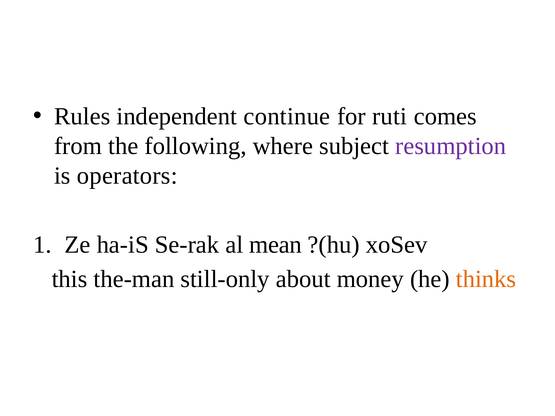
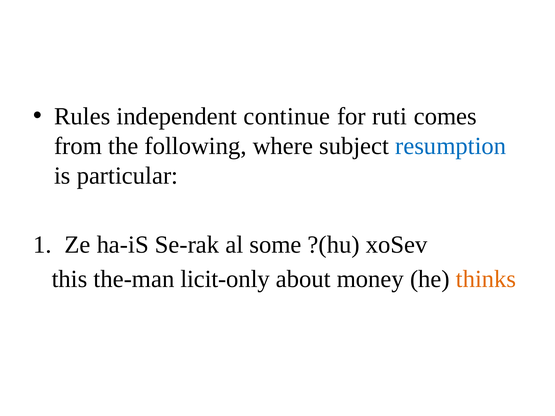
resumption colour: purple -> blue (451, 146)
operators: operators -> particular (127, 176)
mean: mean -> some (275, 245)
still-only: still-only -> licit-only (225, 279)
